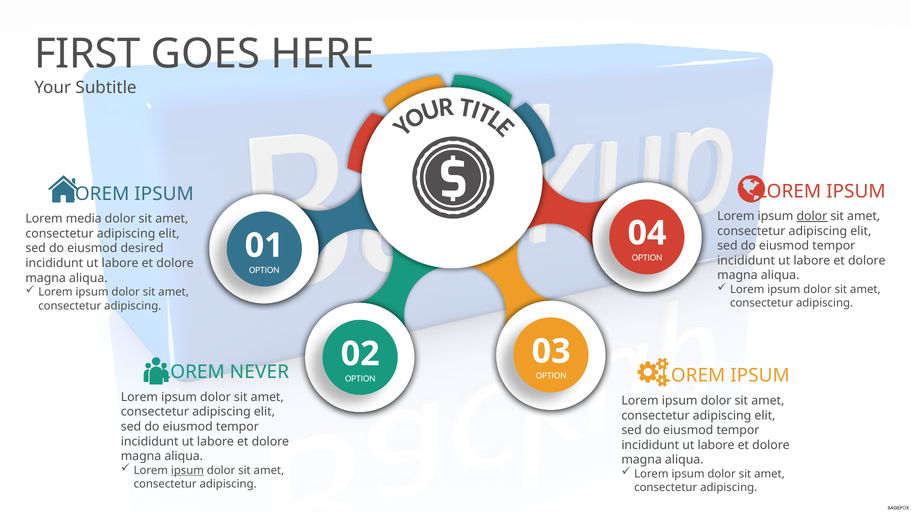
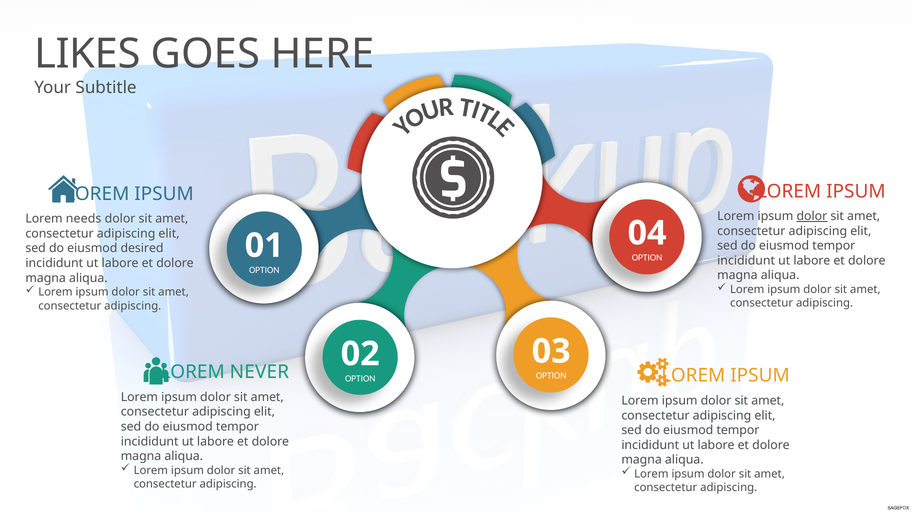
FIRST: FIRST -> LIKES (87, 54)
media: media -> needs (84, 219)
ipsum underline: present -> none (187, 471)
